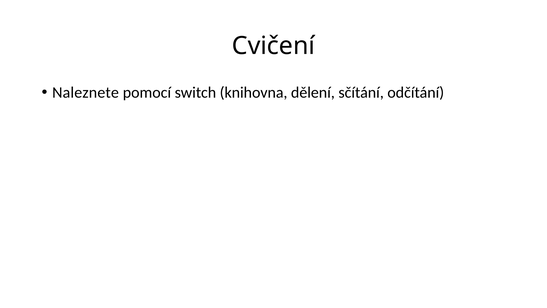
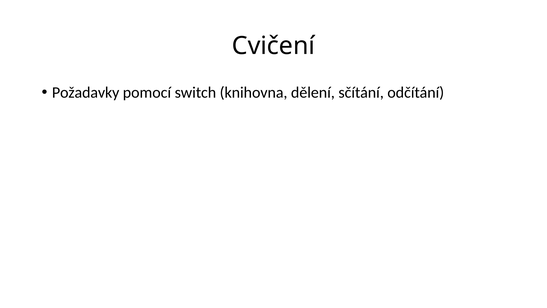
Naleznete: Naleznete -> Požadavky (86, 92)
